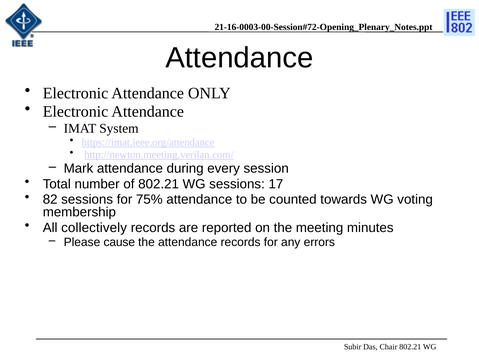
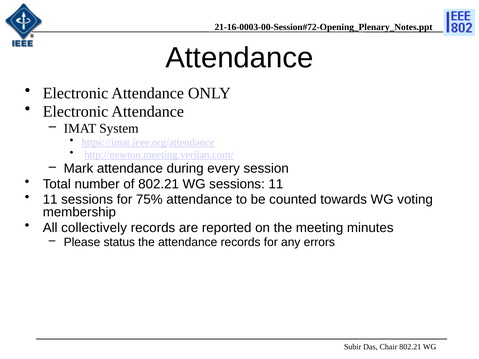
sessions 17: 17 -> 11 (276, 184)
82: 82 -> 11 (50, 200)
cause: cause -> status (119, 242)
